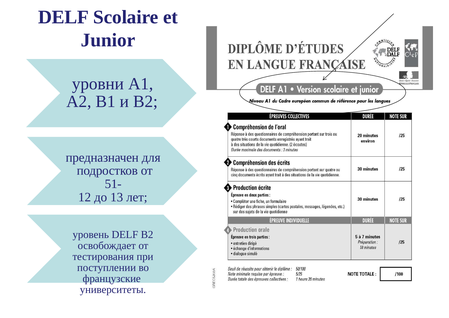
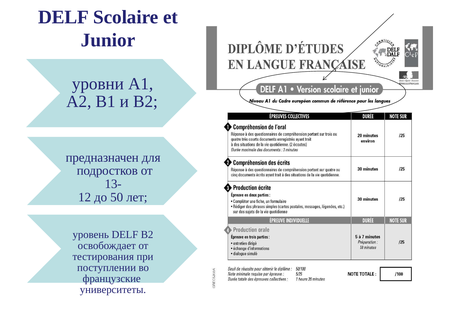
51-: 51- -> 13- (113, 184)
13: 13 -> 50 (117, 197)
